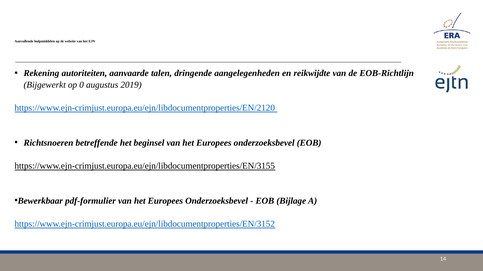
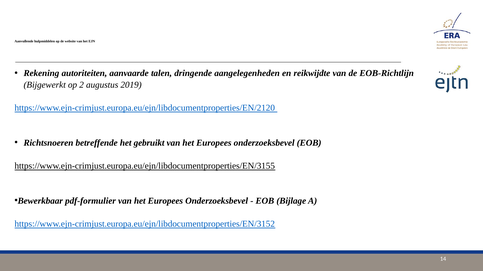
0: 0 -> 2 (82, 85)
beginsel: beginsel -> gebruikt (149, 143)
